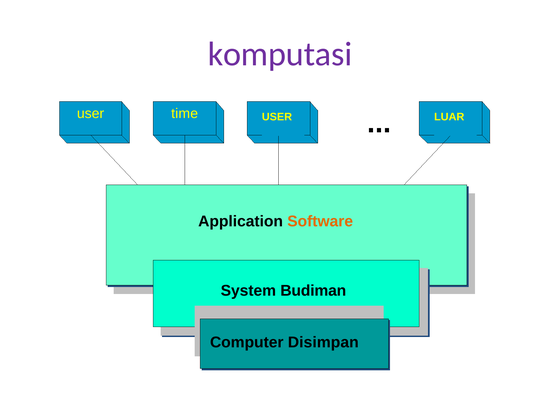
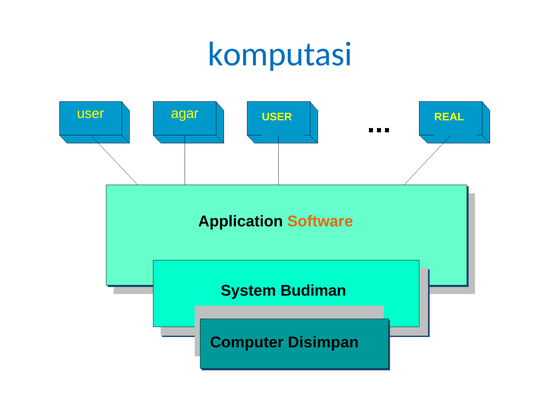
komputasi colour: purple -> blue (280, 54)
time: time -> agar (185, 114)
LUAR: LUAR -> REAL (449, 117)
